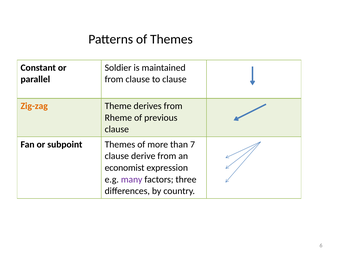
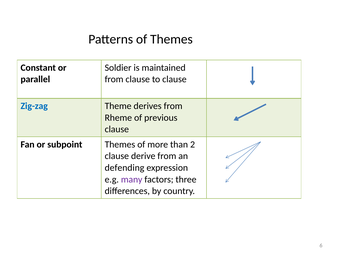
Zig-zag colour: orange -> blue (34, 106)
7: 7 -> 2 (193, 145)
economist: economist -> defending (125, 168)
